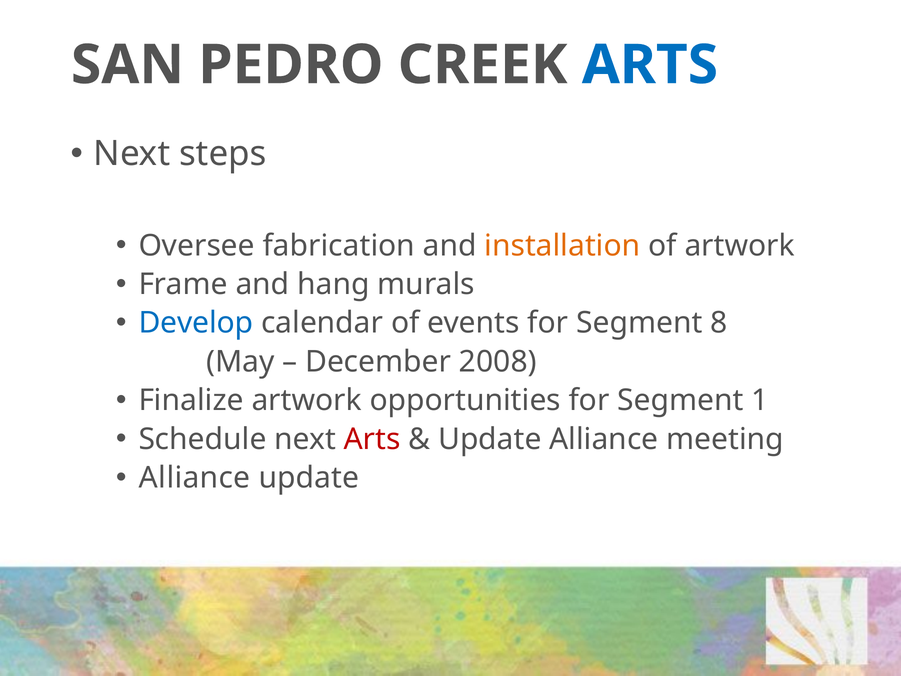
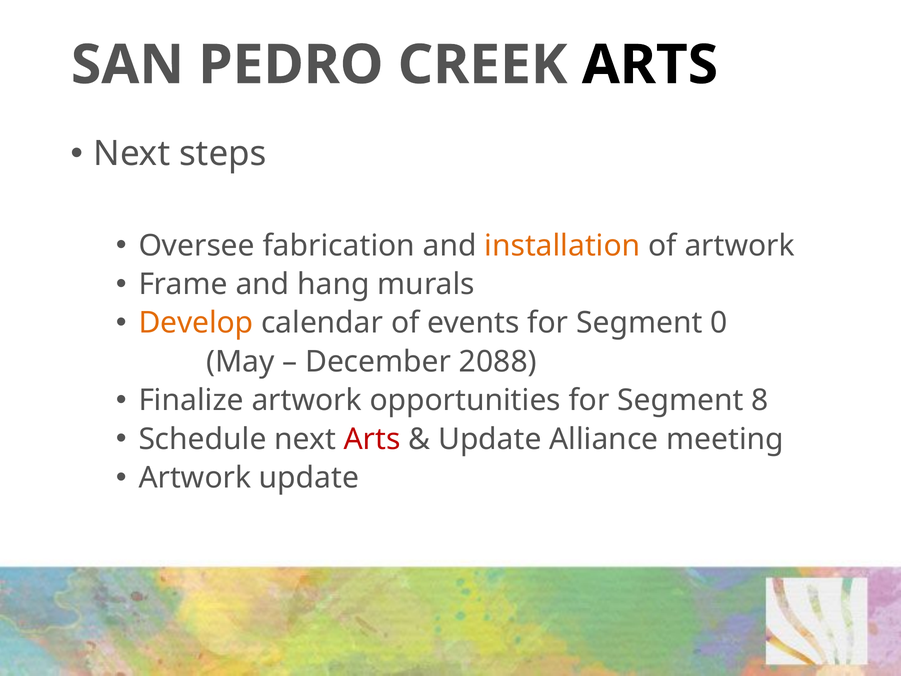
ARTS colour: blue -> black (650, 65)
Develop colour: blue -> orange (196, 323)
8: 8 -> 0 (719, 323)
2008: 2008 -> 2088 (498, 362)
1: 1 -> 8 (760, 400)
Alliance: Alliance -> Artwork (195, 478)
